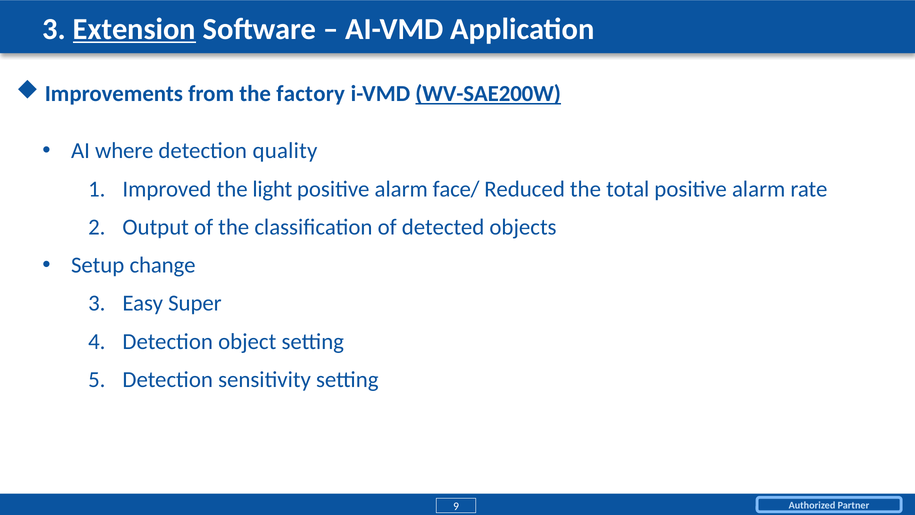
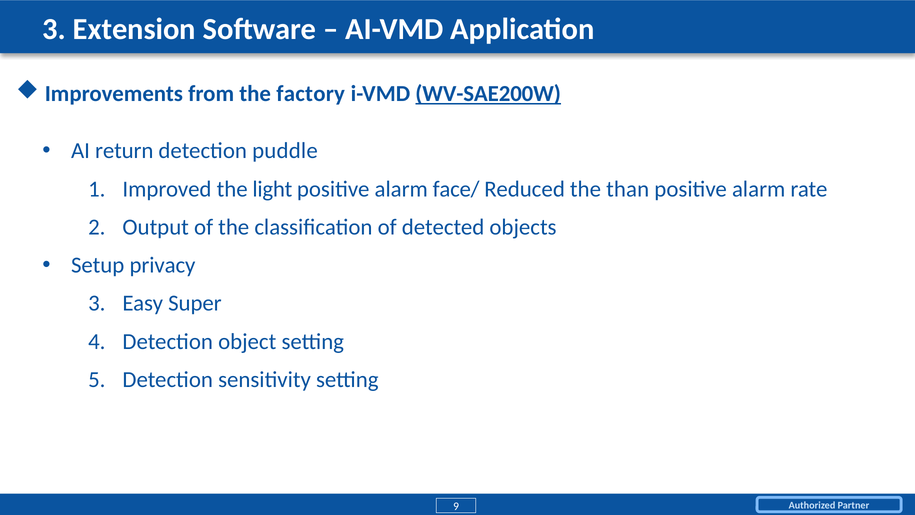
Extension underline: present -> none (134, 29)
where: where -> return (124, 151)
quality: quality -> puddle (285, 151)
total: total -> than (628, 189)
change: change -> privacy (163, 265)
